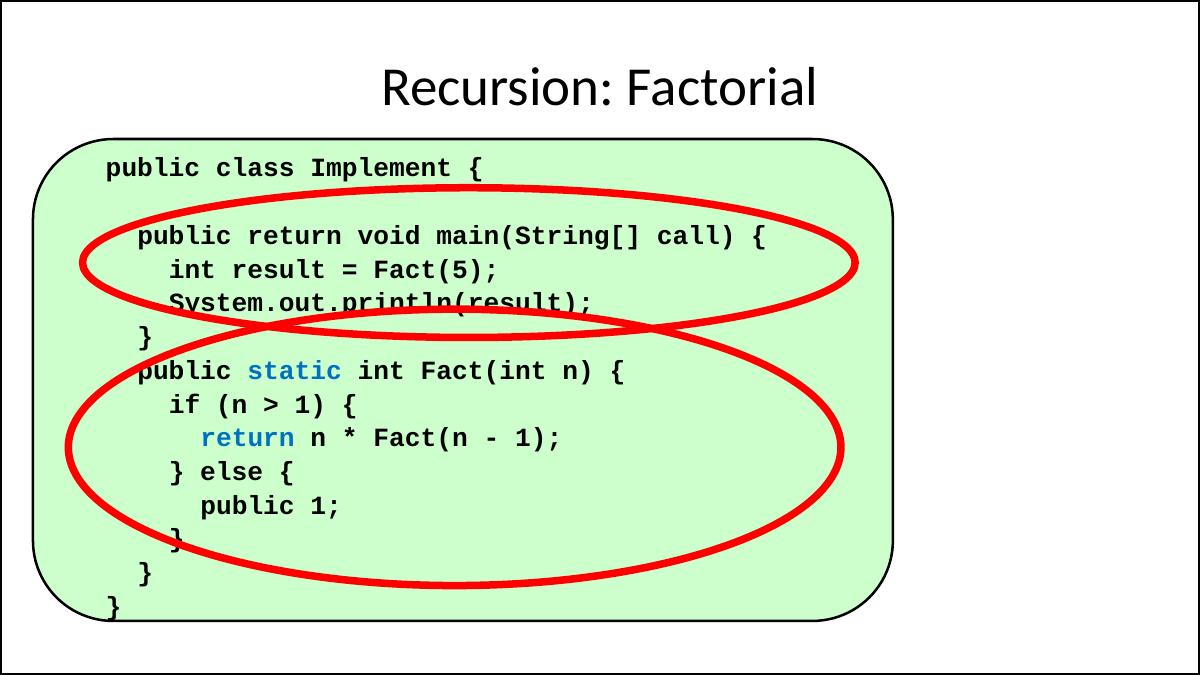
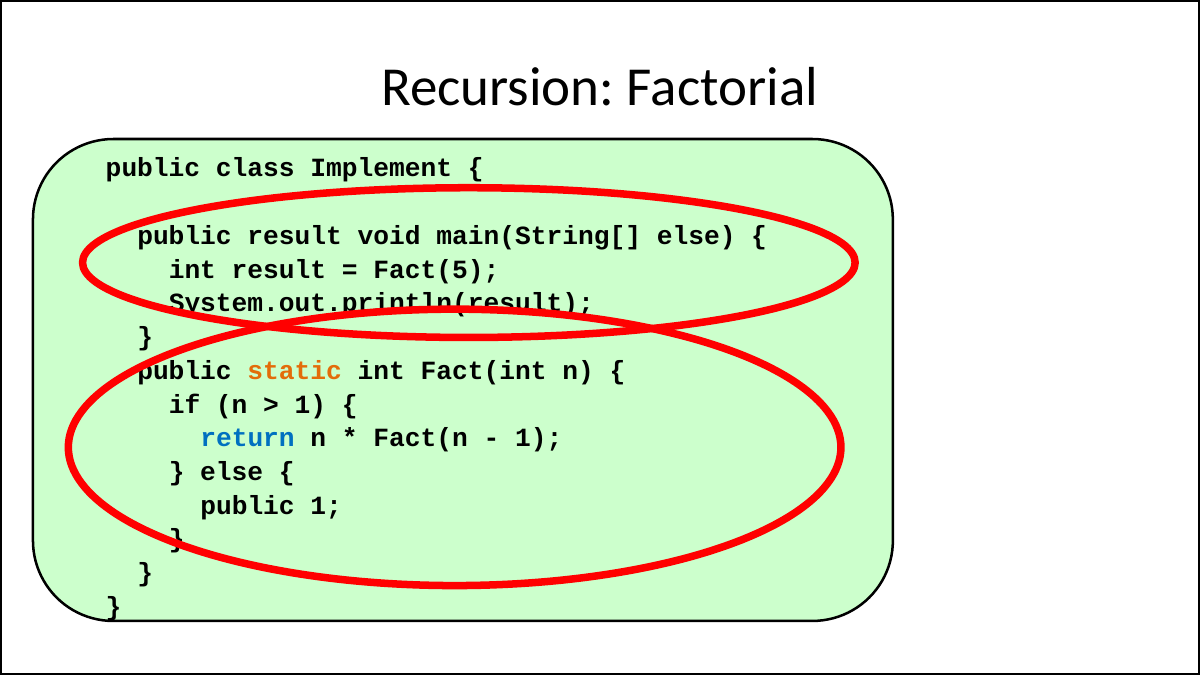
public return: return -> result (295, 236)
main(String[ call: call -> else (696, 236)
static colour: blue -> orange (295, 371)
